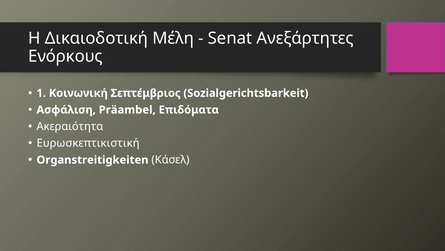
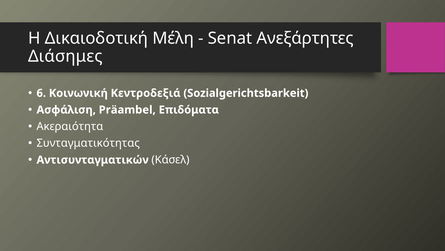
Ενόρκους: Ενόρκους -> Διάσημες (65, 56)
1: 1 -> 6 (41, 93)
Σεπτέμβριος: Σεπτέμβριος -> Κεντροδεξιά (146, 93)
Ευρωσκεπτικιστική: Ευρωσκεπτικιστική -> Συνταγματικότητας (88, 143)
Organstreitigkeiten: Organstreitigkeiten -> Αντισυνταγματικών (93, 159)
